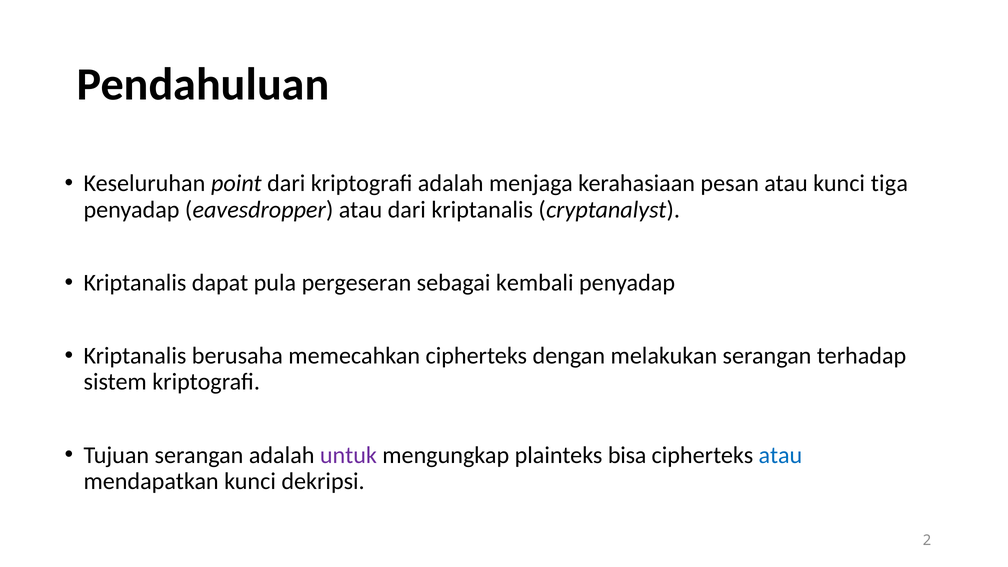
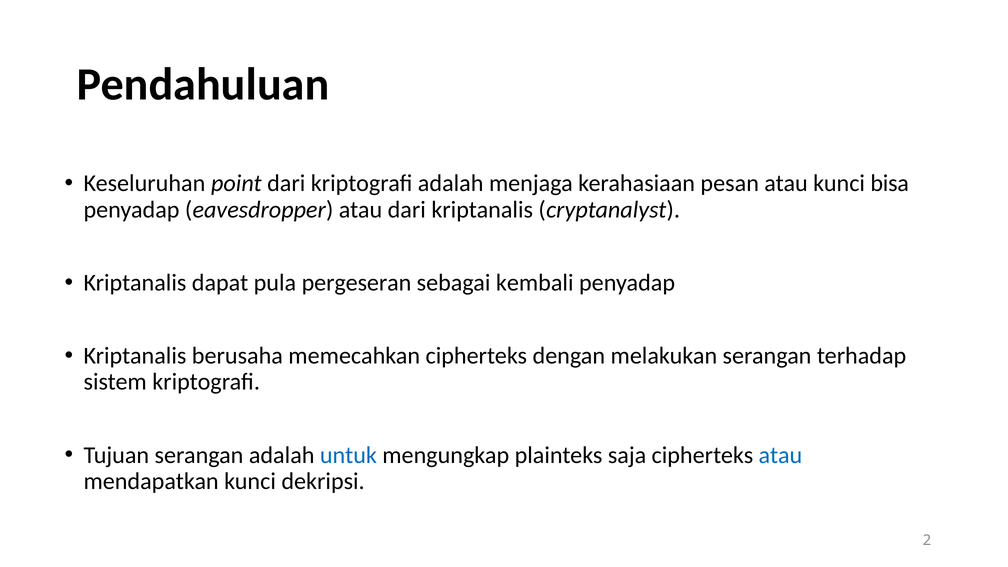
tiga: tiga -> bisa (890, 184)
untuk colour: purple -> blue (348, 455)
bisa: bisa -> saja (627, 455)
